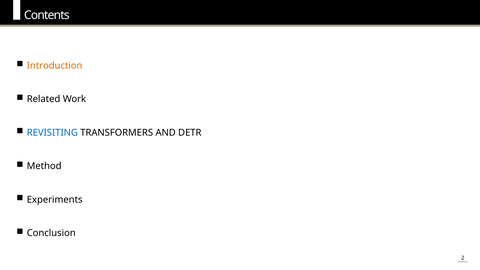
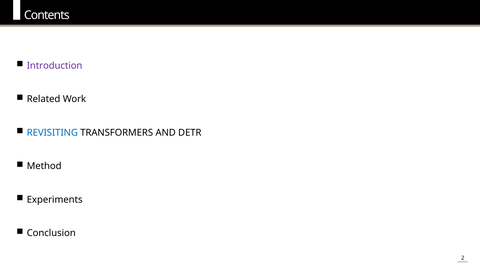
Introduction colour: orange -> purple (55, 66)
